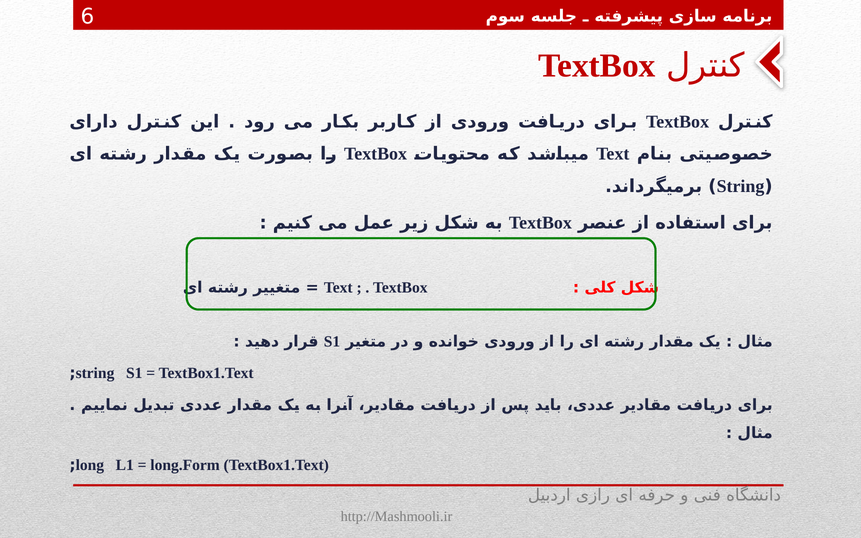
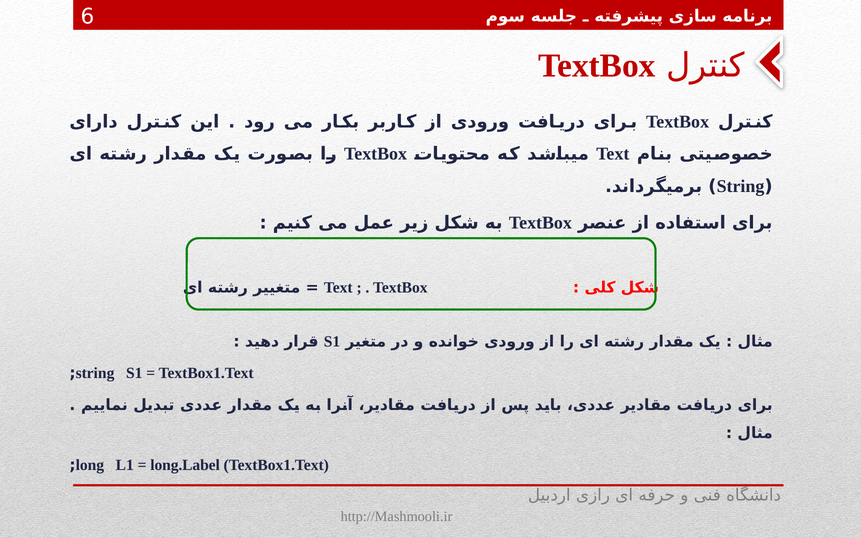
long.Form: long.Form -> long.Label (185, 465)
